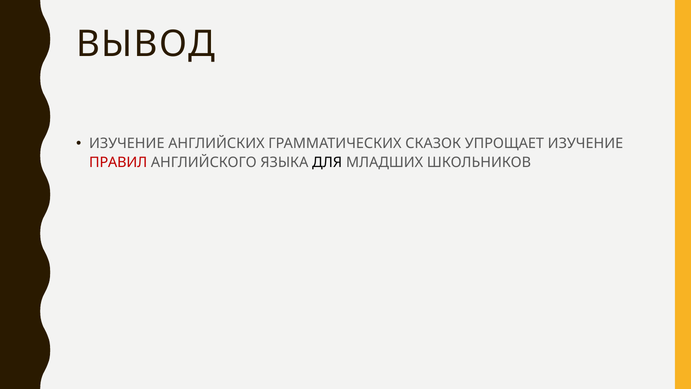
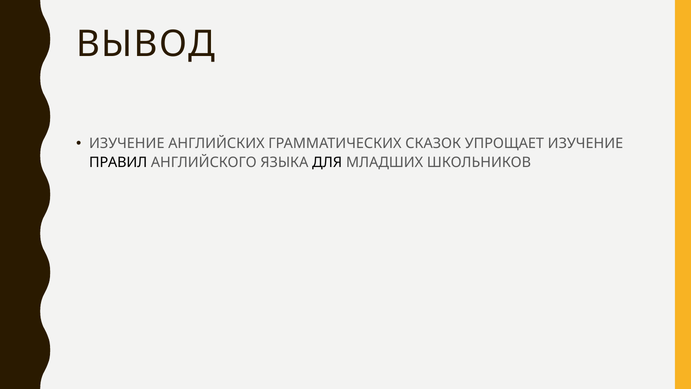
ПРАВИЛ colour: red -> black (118, 163)
